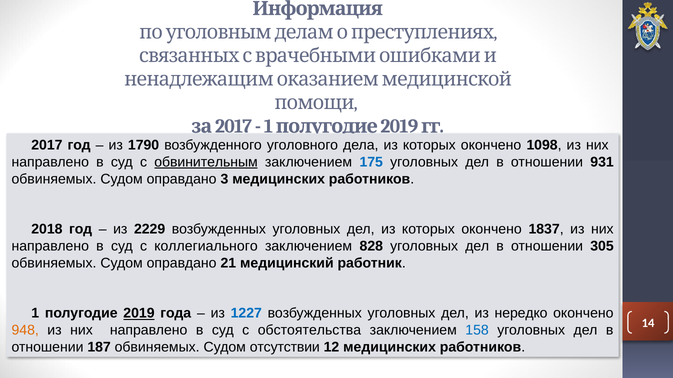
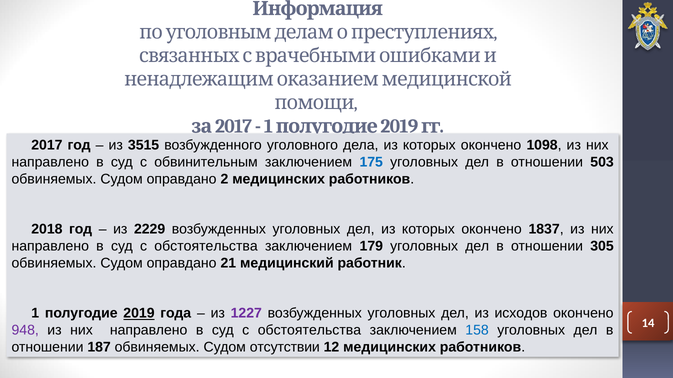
1790: 1790 -> 3515 (144, 146)
обвинительным underline: present -> none (206, 162)
931: 931 -> 503 (602, 162)
3: 3 -> 2 (224, 179)
коллегиального: коллегиального -> обстоятельства (206, 247)
828: 828 -> 179 (371, 247)
1227 colour: blue -> purple (246, 314)
нередко: нередко -> исходов (521, 314)
948 colour: orange -> purple (25, 331)
